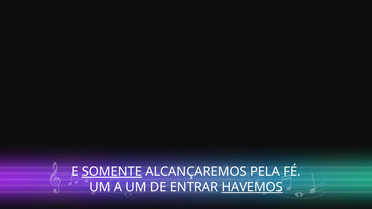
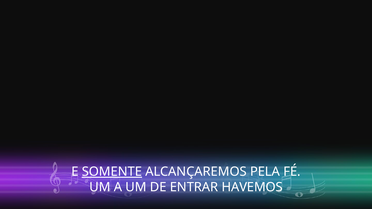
HAVEMOS underline: present -> none (252, 187)
